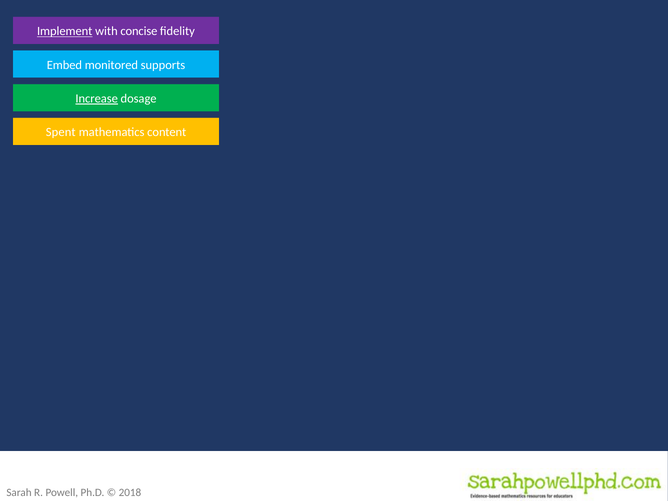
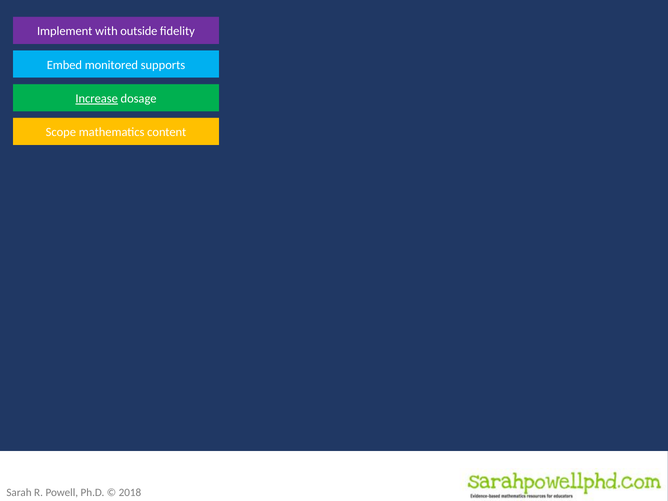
Implement underline: present -> none (65, 31)
concise: concise -> outside (139, 31)
Spent: Spent -> Scope (61, 132)
